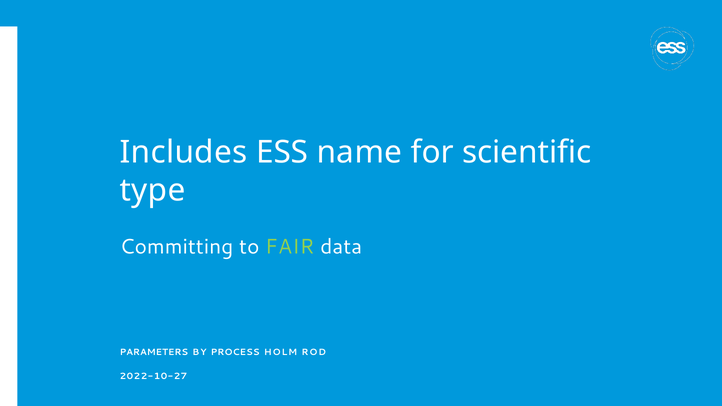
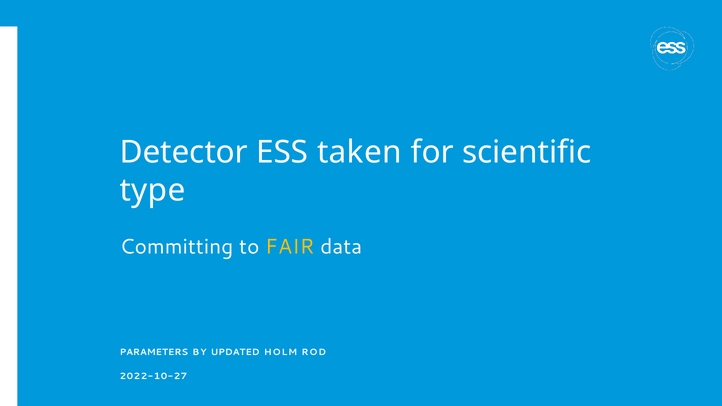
Includes: Includes -> Detector (184, 152)
name: name -> taken (359, 152)
FAIR colour: light green -> yellow (290, 247)
PROCESS: PROCESS -> UPDATED (235, 352)
